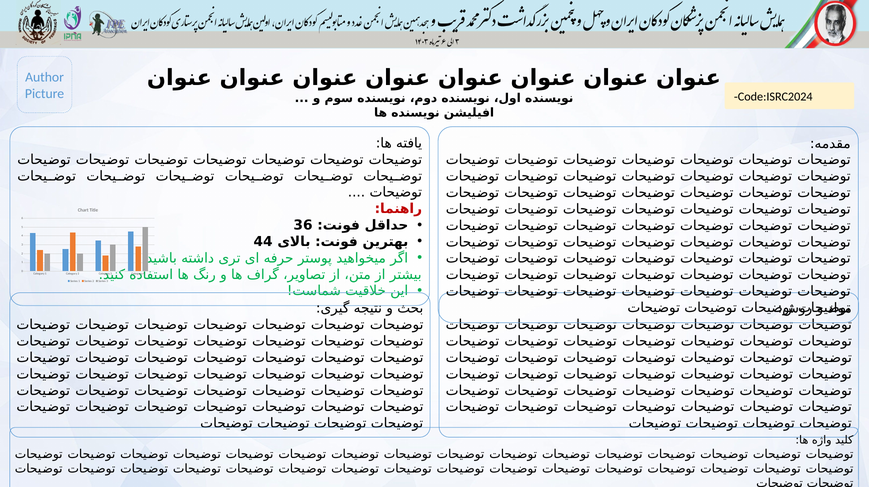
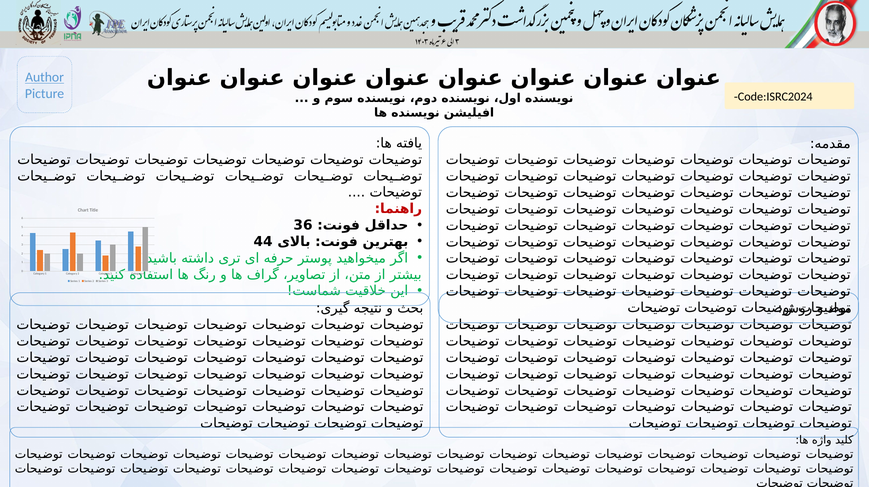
Author underline: none -> present (45, 77)
